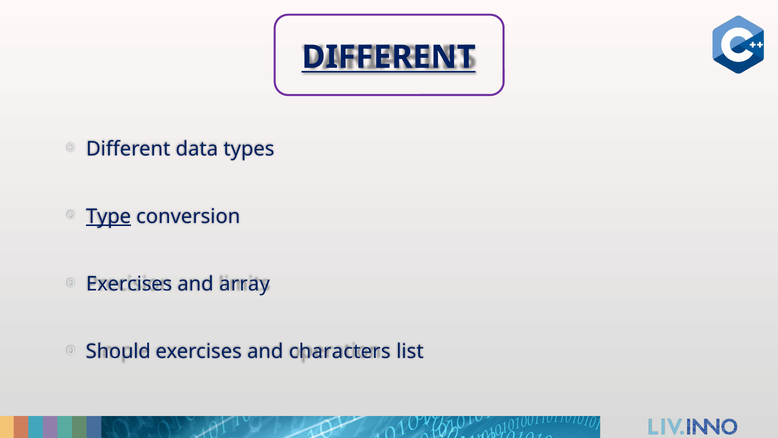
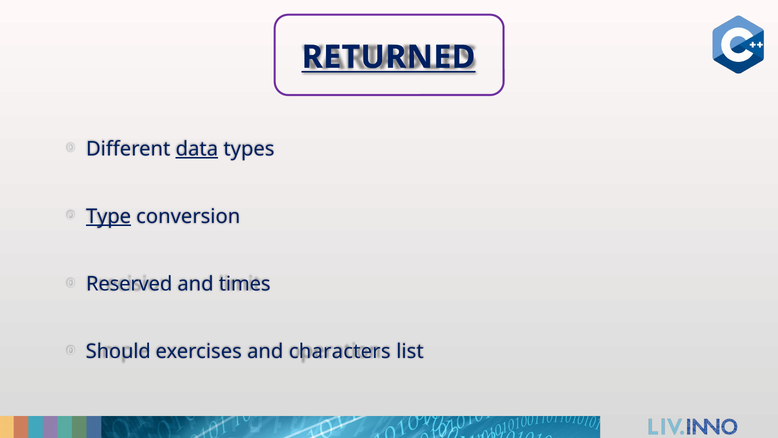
DIFFERENT: DIFFERENT -> RETURNED (389, 57)
data underline: none -> present (197, 149)
Exercises: Exercises -> Reserved (129, 284)
array: array -> times (245, 284)
